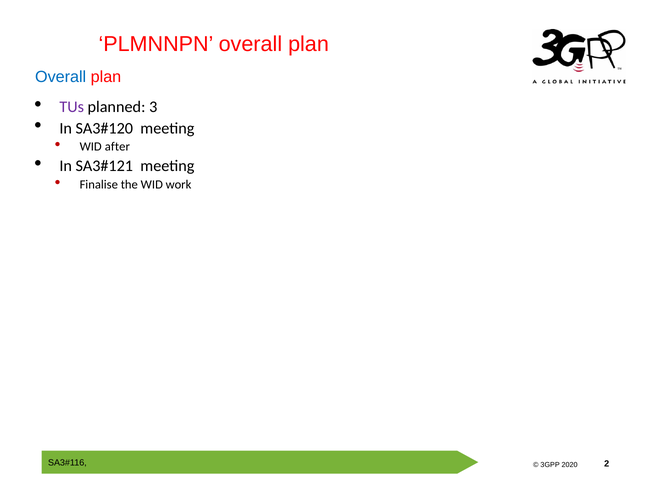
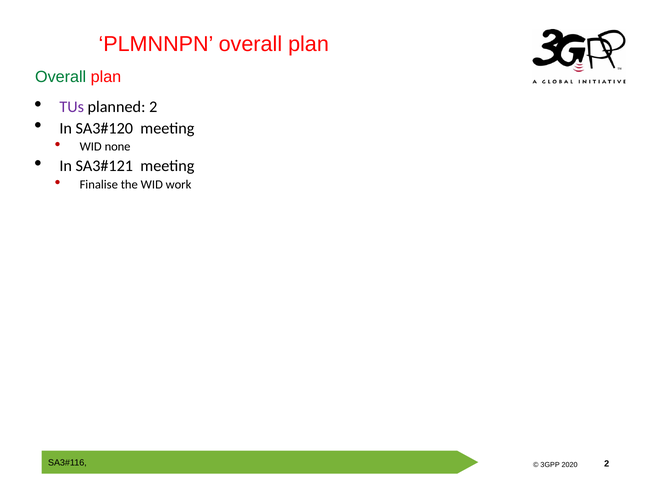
Overall colour: blue -> green (61, 77)
planned 3: 3 -> 2 (153, 107)
after: after -> none (118, 147)
